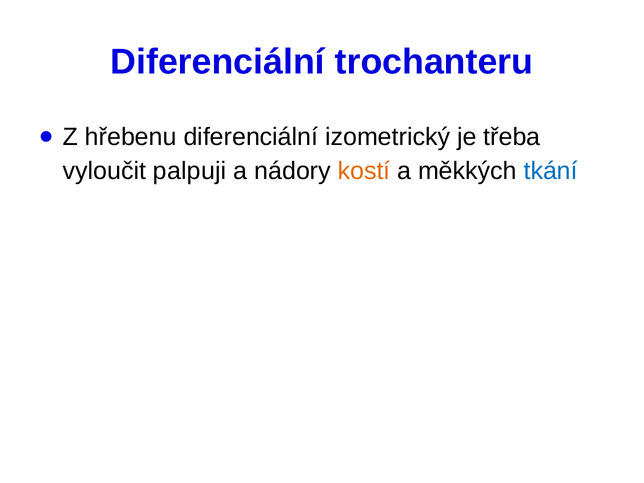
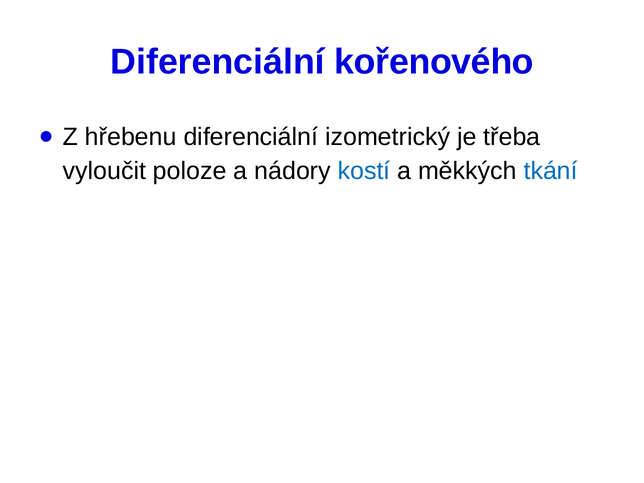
trochanteru: trochanteru -> kořenového (434, 62)
palpuji: palpuji -> poloze (190, 171)
kostí colour: orange -> blue (364, 171)
